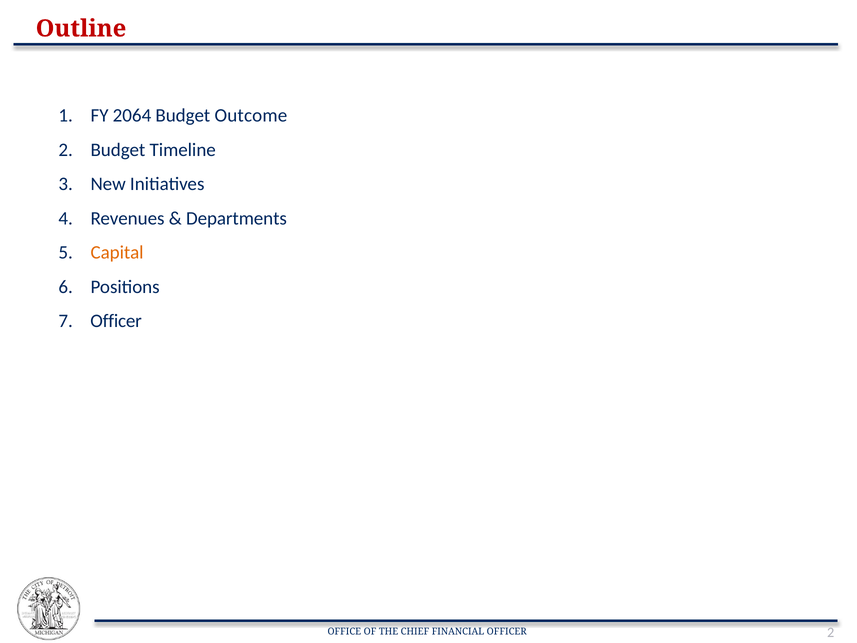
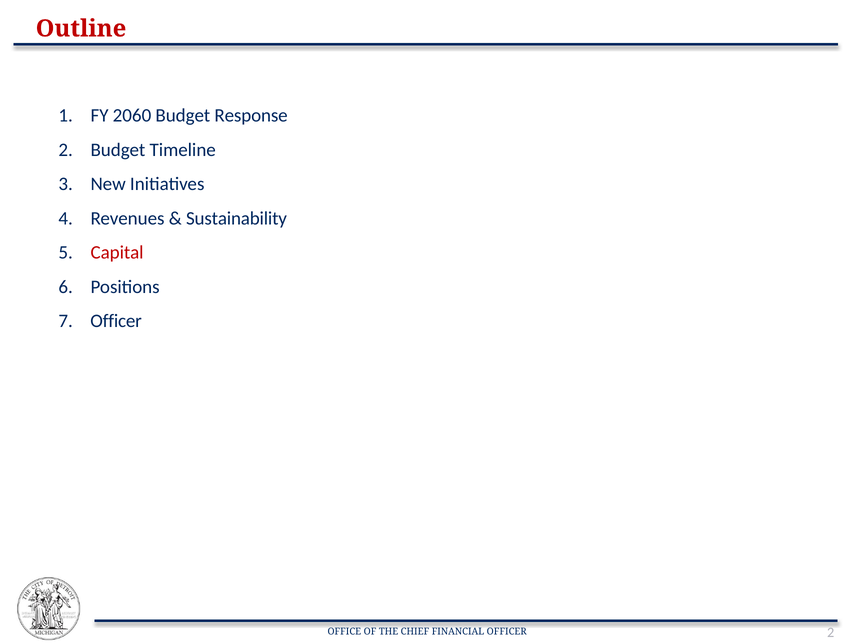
2064: 2064 -> 2060 (132, 115)
Outcome: Outcome -> Response (251, 115)
Departments: Departments -> Sustainability (236, 218)
Capital colour: orange -> red (117, 252)
